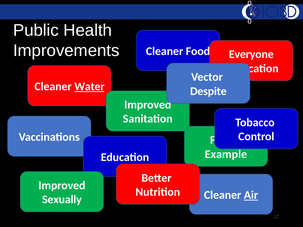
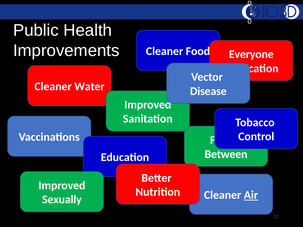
Water underline: present -> none (89, 87)
Despite: Despite -> Disease (208, 91)
Example: Example -> Between (226, 154)
